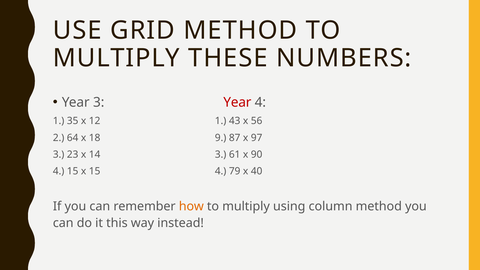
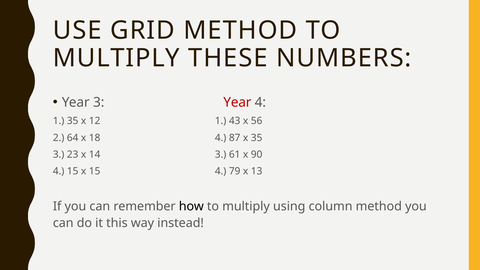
18 9: 9 -> 4 (221, 138)
x 97: 97 -> 35 (257, 138)
40: 40 -> 13 (257, 171)
how colour: orange -> black (191, 206)
